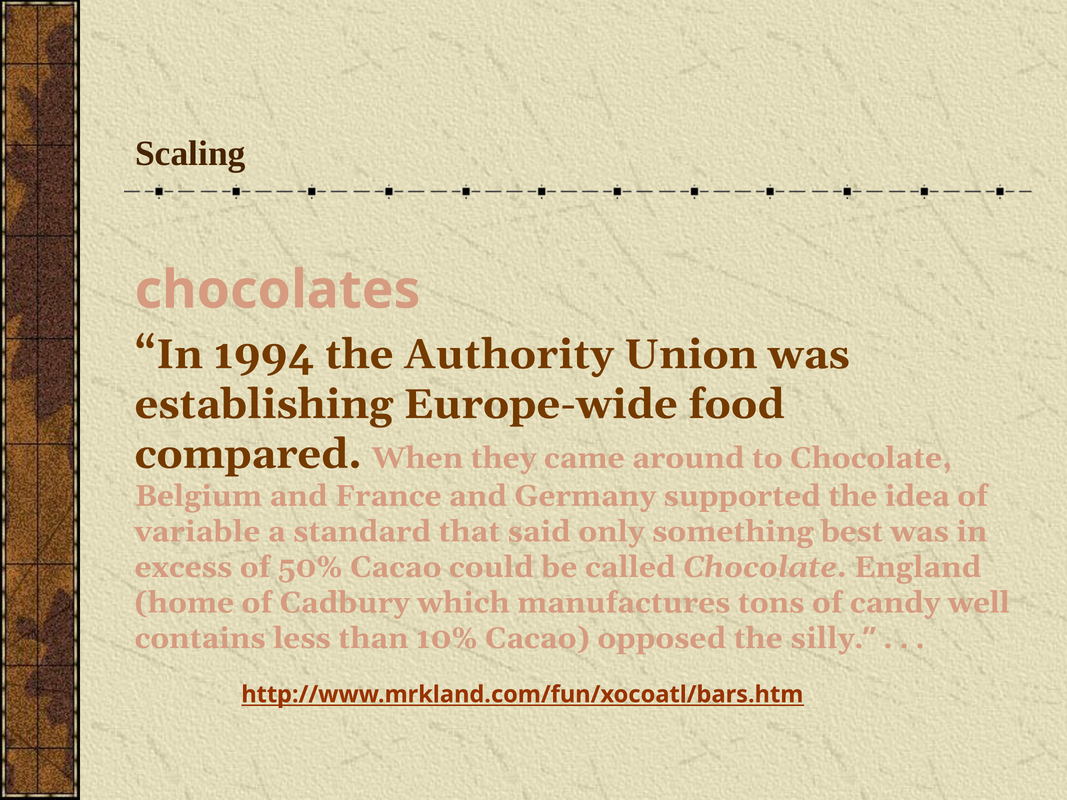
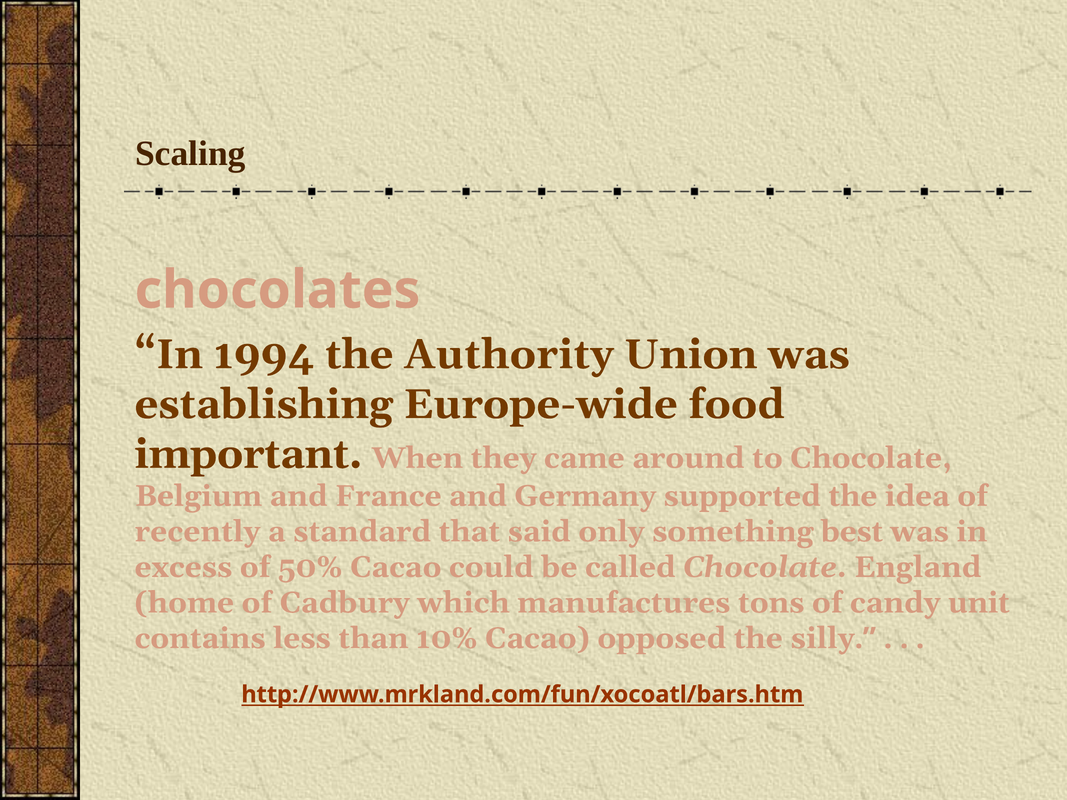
compared: compared -> important (248, 454)
variable: variable -> recently (197, 532)
well: well -> unit (979, 603)
